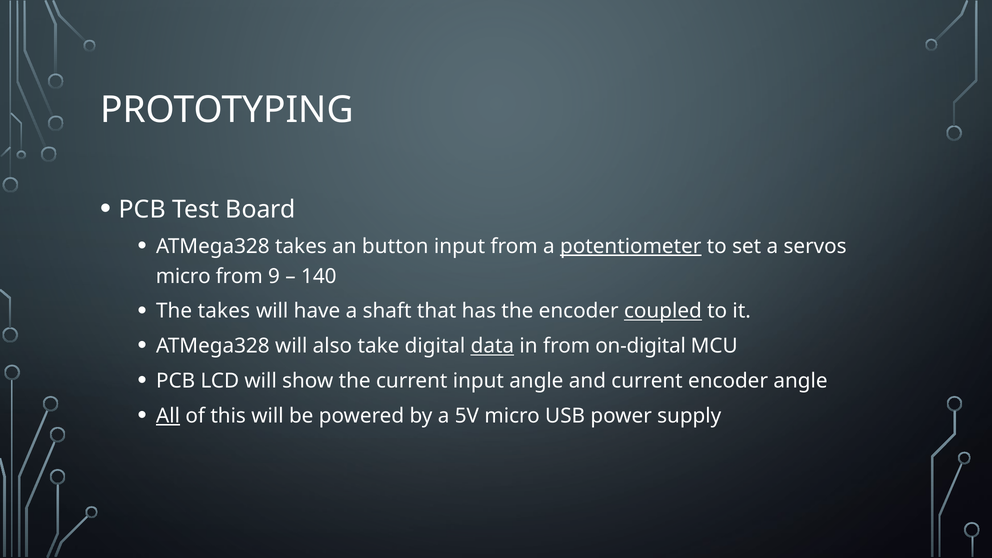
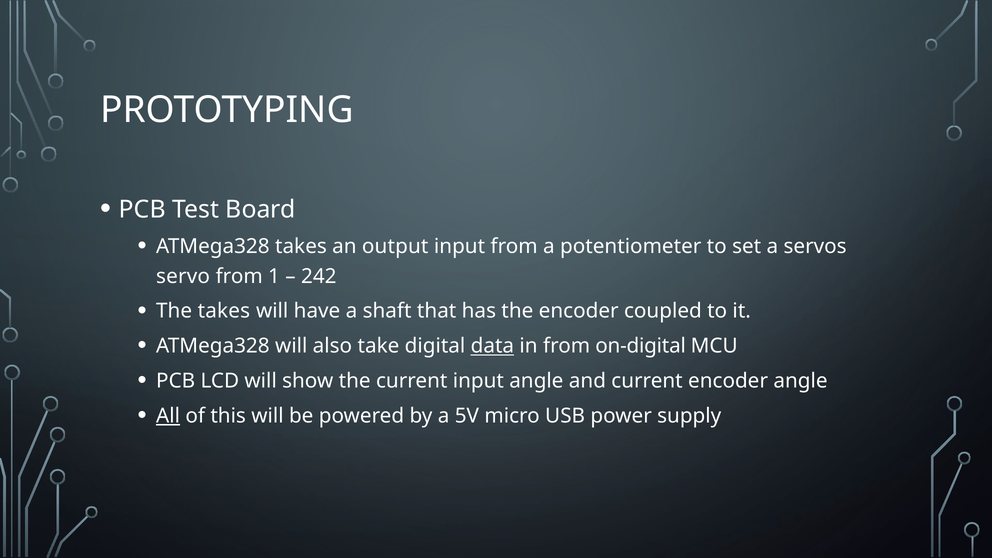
button: button -> output (395, 246)
potentiometer underline: present -> none (631, 246)
micro: micro -> servo (183, 276)
9: 9 -> 1 (274, 276)
140: 140 -> 242 (319, 276)
coupled underline: present -> none (663, 311)
